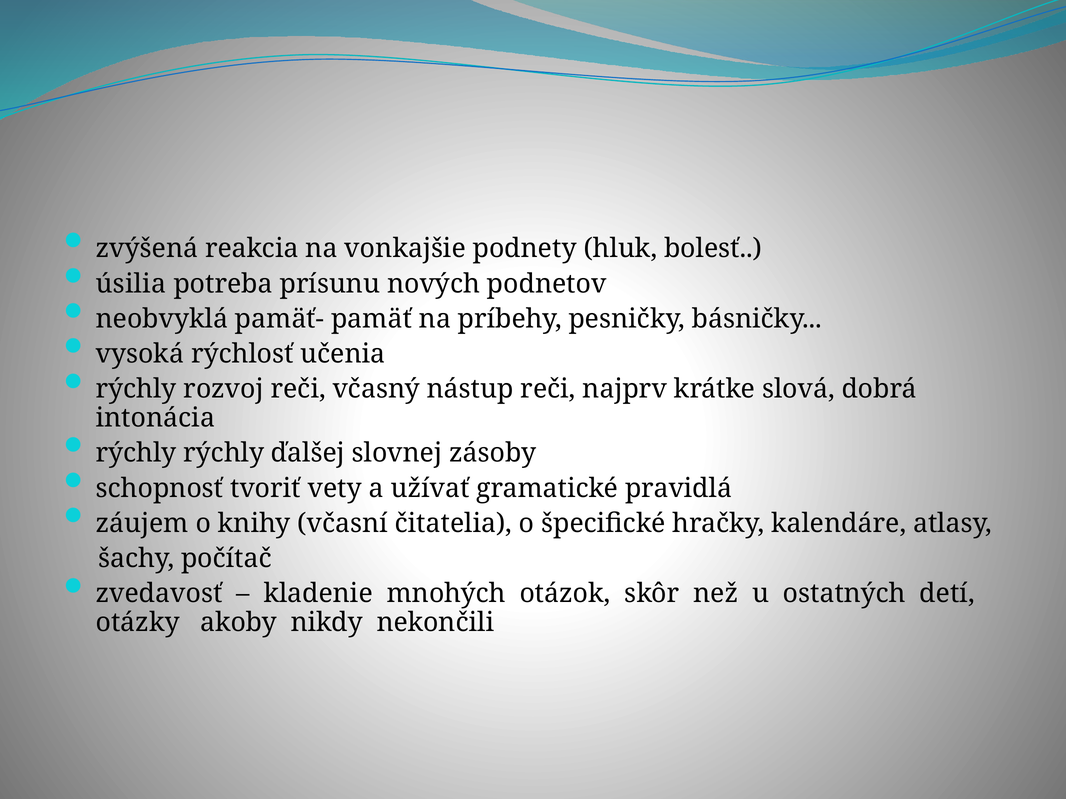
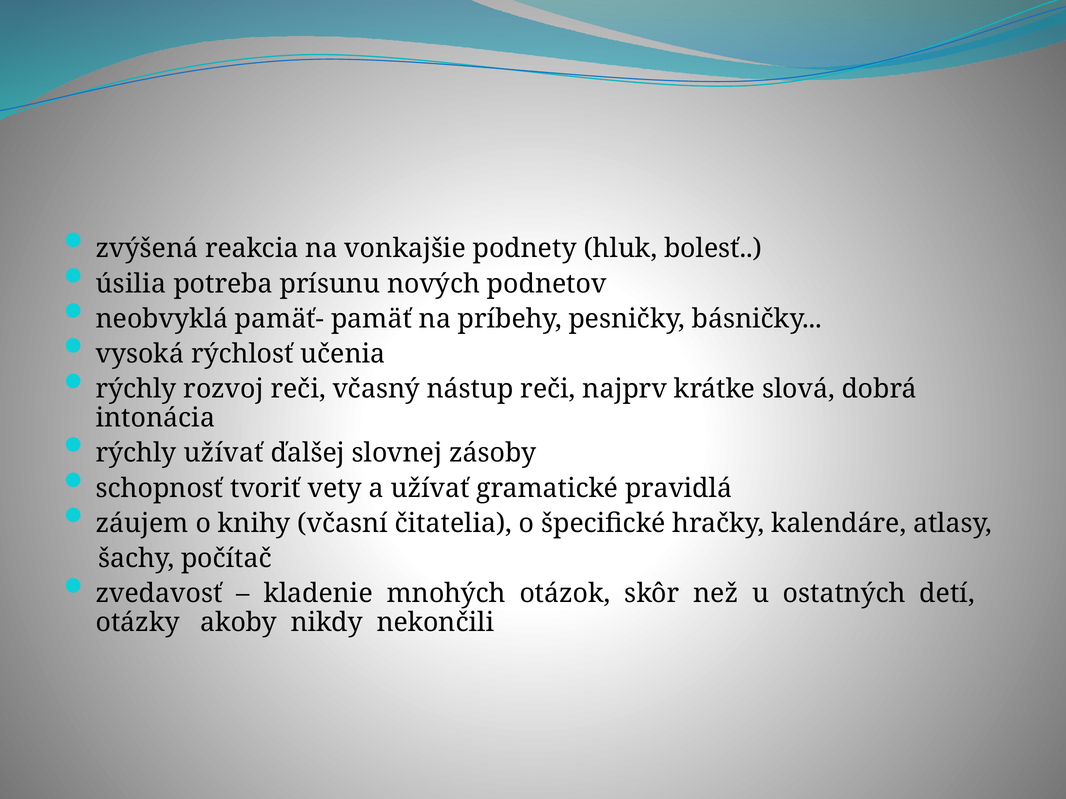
rýchly rýchly: rýchly -> užívať (224, 453)
